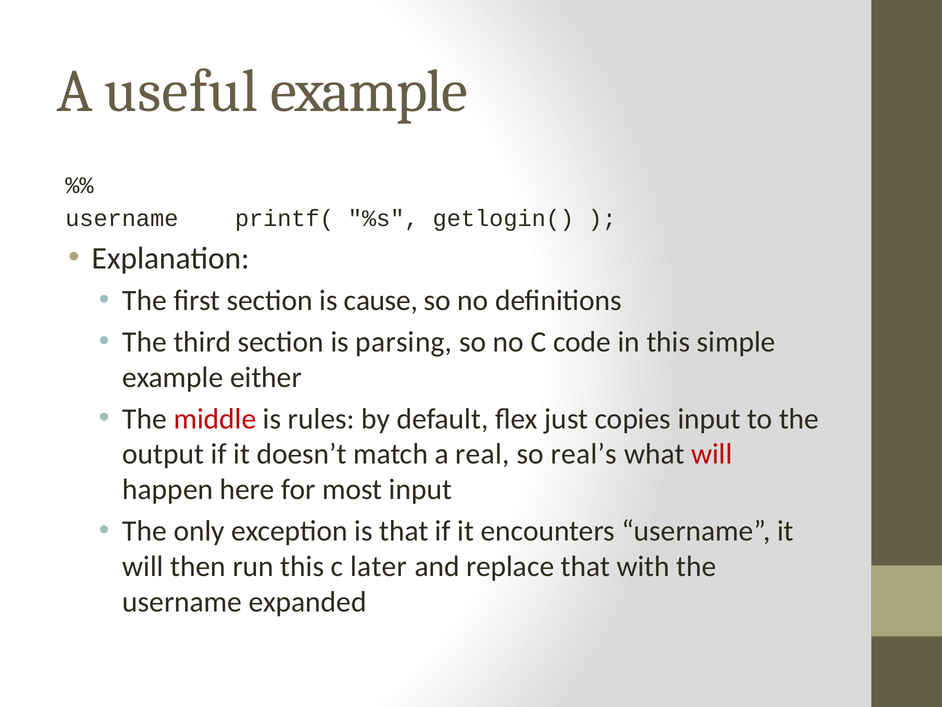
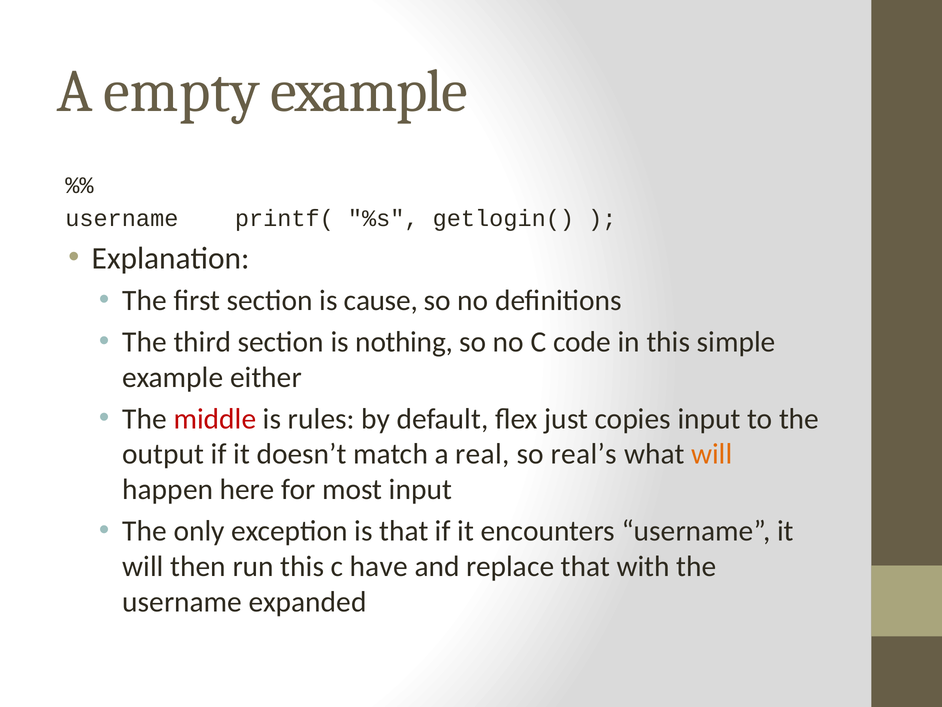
useful: useful -> empty (181, 91)
parsing: parsing -> nothing (404, 342)
will colour: red -> orange (712, 454)
later: later -> have (379, 566)
